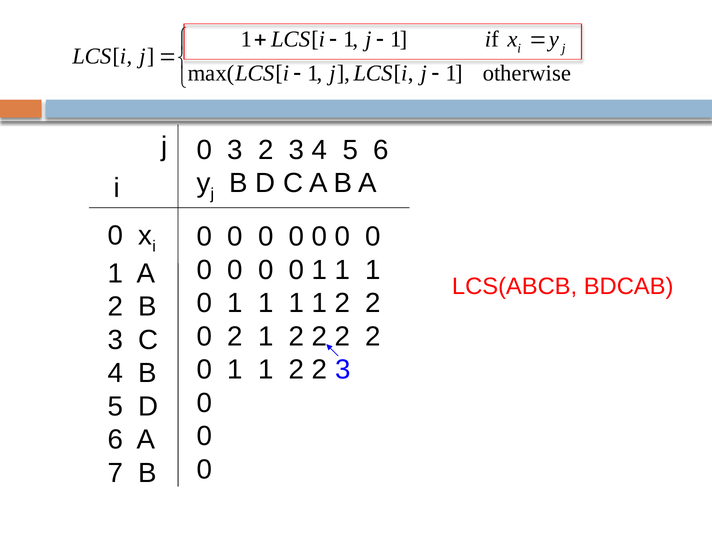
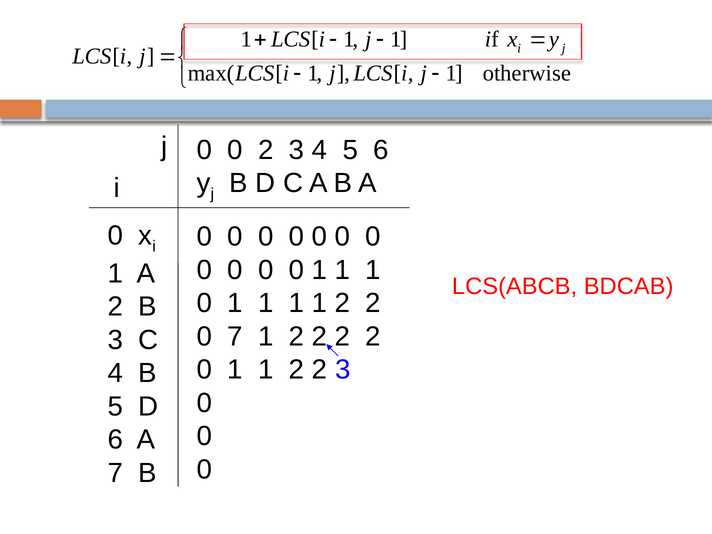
3: 3 -> 0 (235, 150)
0 2: 2 -> 7 (235, 336)
